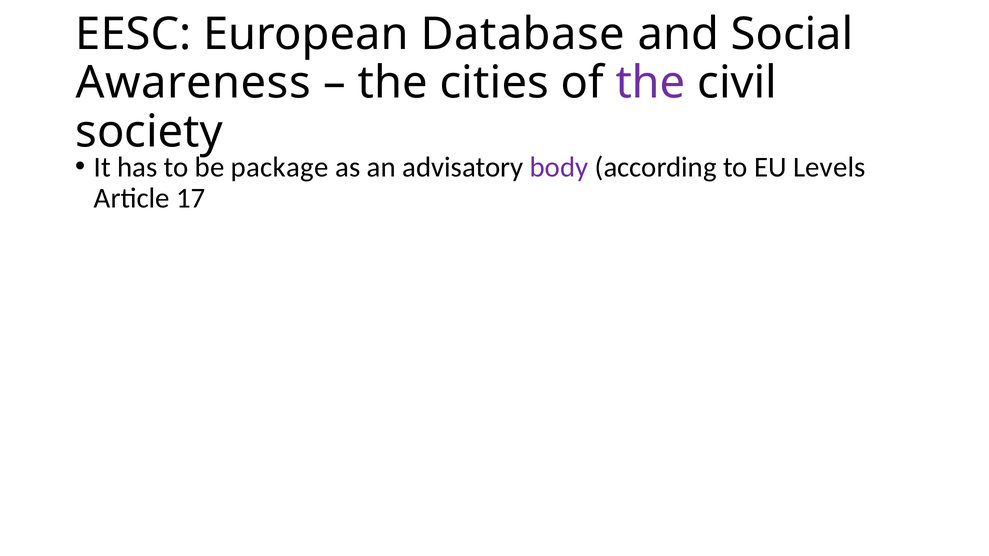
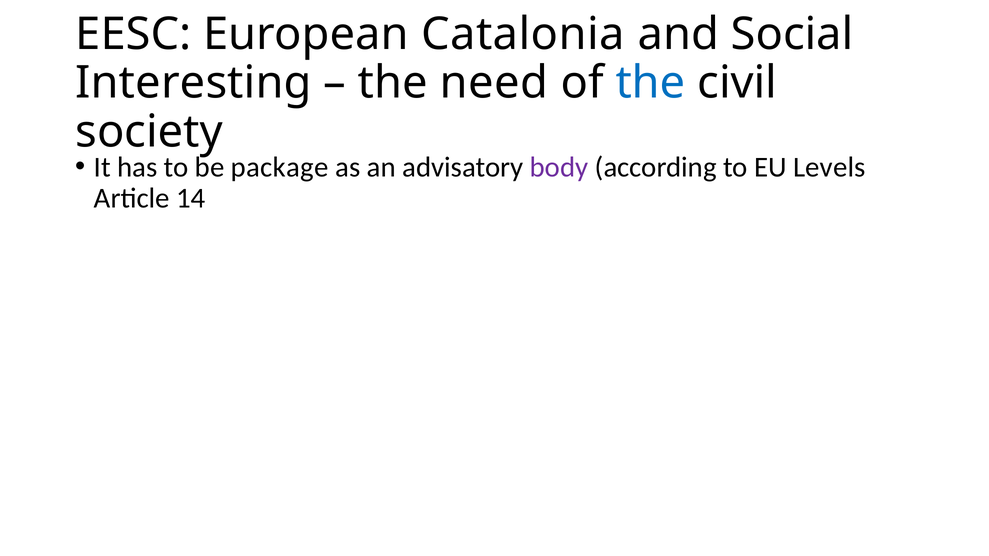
Database: Database -> Catalonia (523, 34)
Awareness: Awareness -> Interesting (193, 83)
cities: cities -> need (494, 83)
the colour: purple -> blue (651, 83)
17: 17 -> 14 (191, 198)
